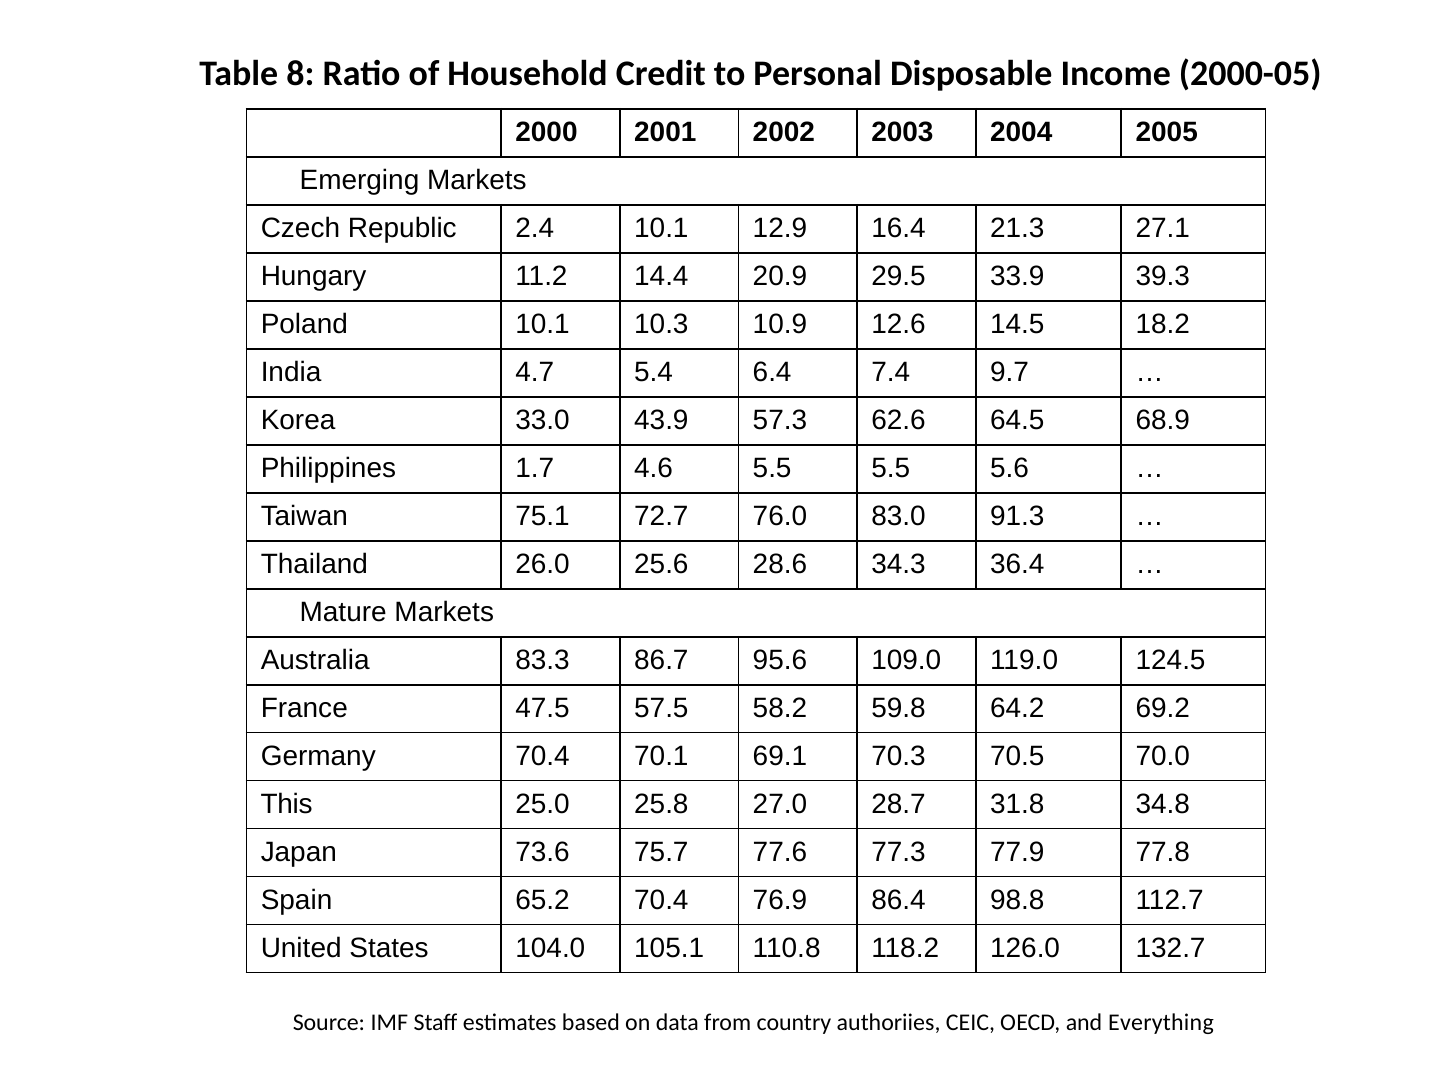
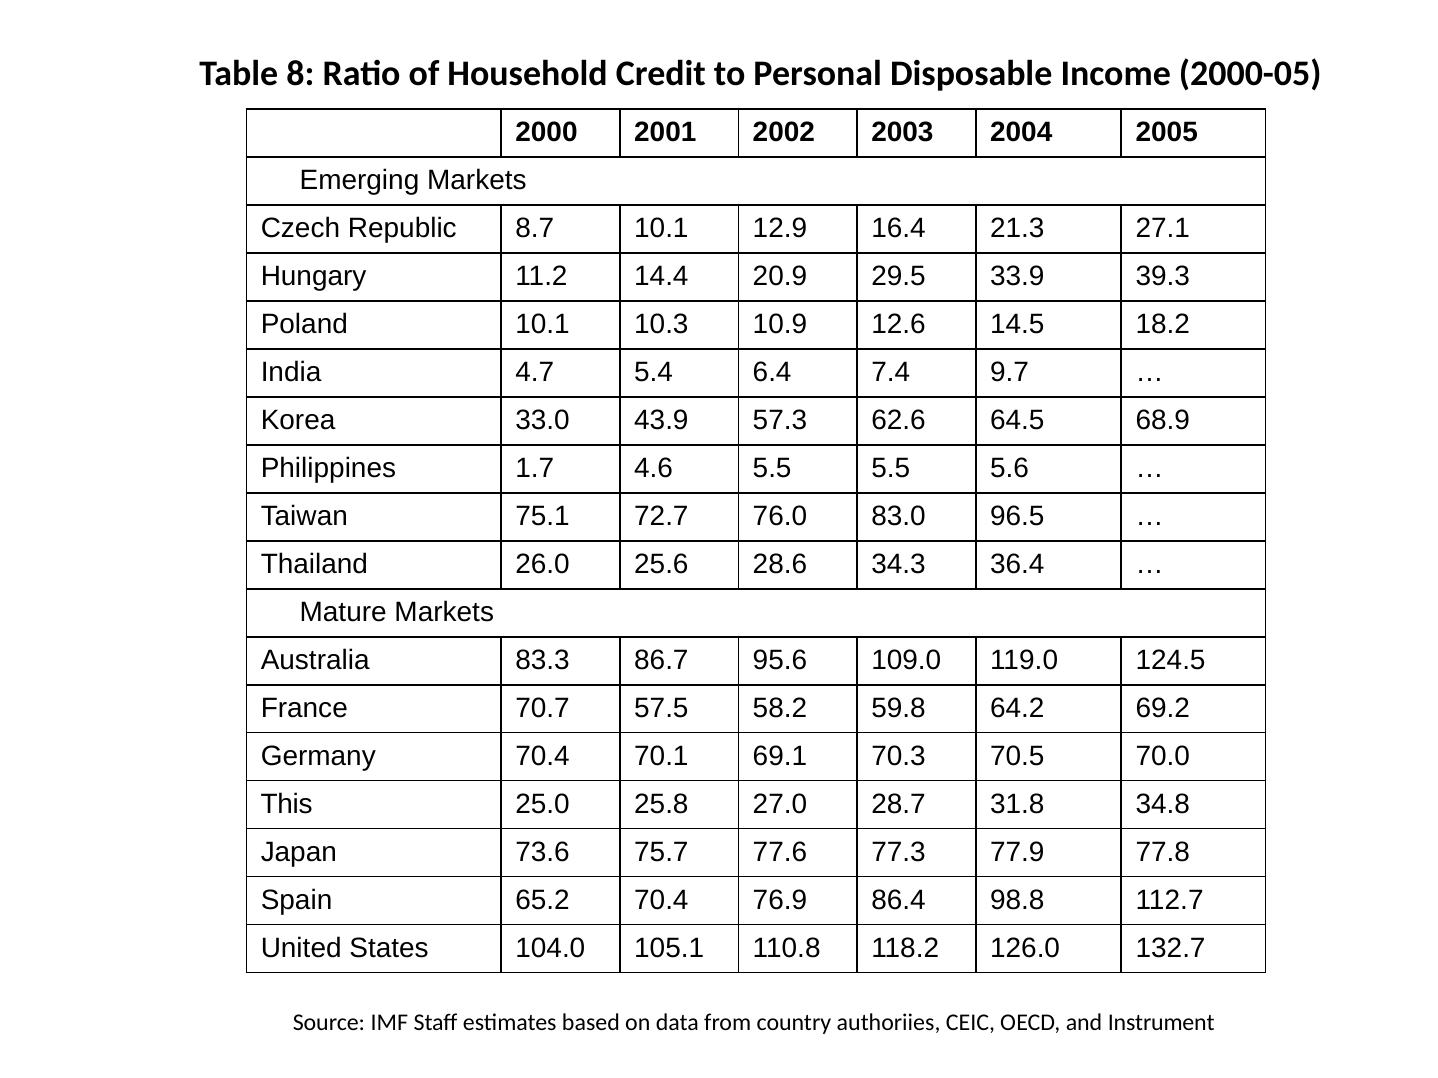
2.4: 2.4 -> 8.7 (535, 228)
91.3: 91.3 -> 96.5 (1017, 516)
47.5: 47.5 -> 70.7 (543, 708)
Everything: Everything -> Instrument (1161, 1023)
